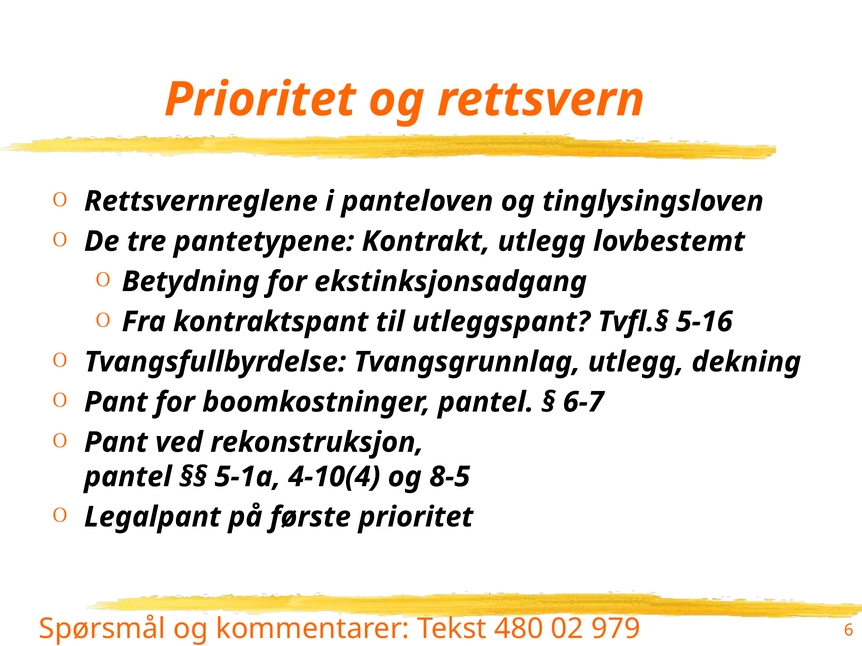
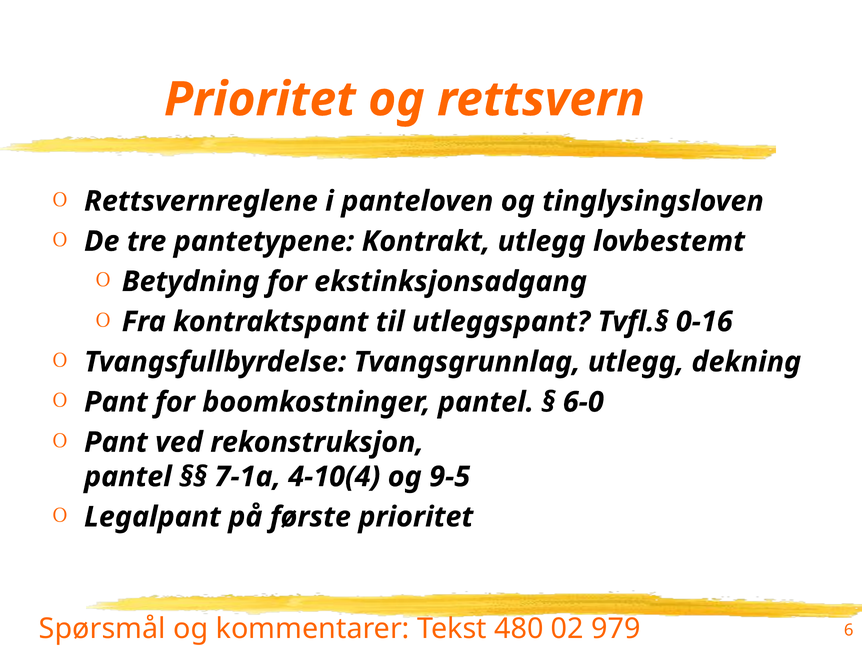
5-16: 5-16 -> 0-16 (704, 322)
6-7: 6-7 -> 6-0 (583, 402)
5-1a: 5-1a -> 7-1a (248, 477)
8-5: 8-5 -> 9-5 (450, 477)
